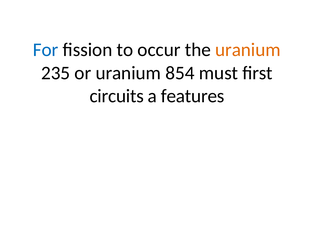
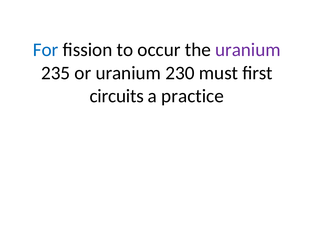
uranium colour: orange -> purple (248, 50)
854: 854 -> 230 (180, 73)
features: features -> practice (193, 96)
